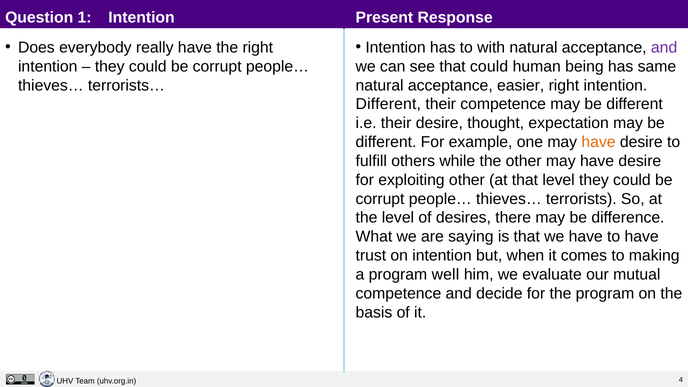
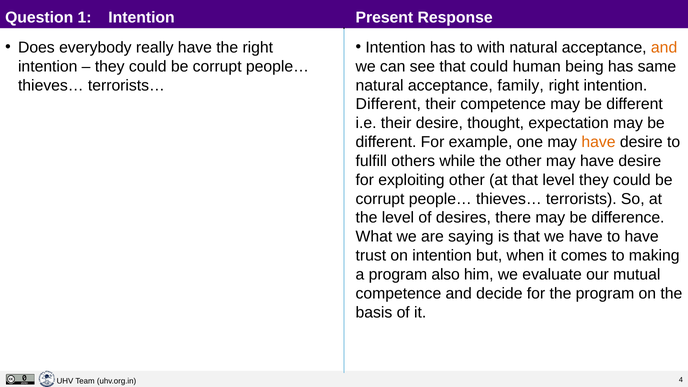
and colour: purple -> orange (664, 48)
easier: easier -> family (521, 85)
well: well -> also (446, 274)
